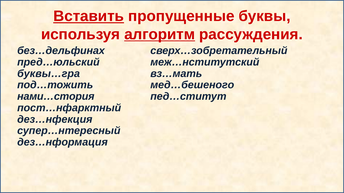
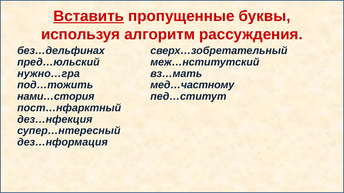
алгоритм underline: present -> none (160, 34)
буквы…гра: буквы…гра -> нужно…гра (49, 74)
мед…бешеного: мед…бешеного -> мед…частному (192, 85)
